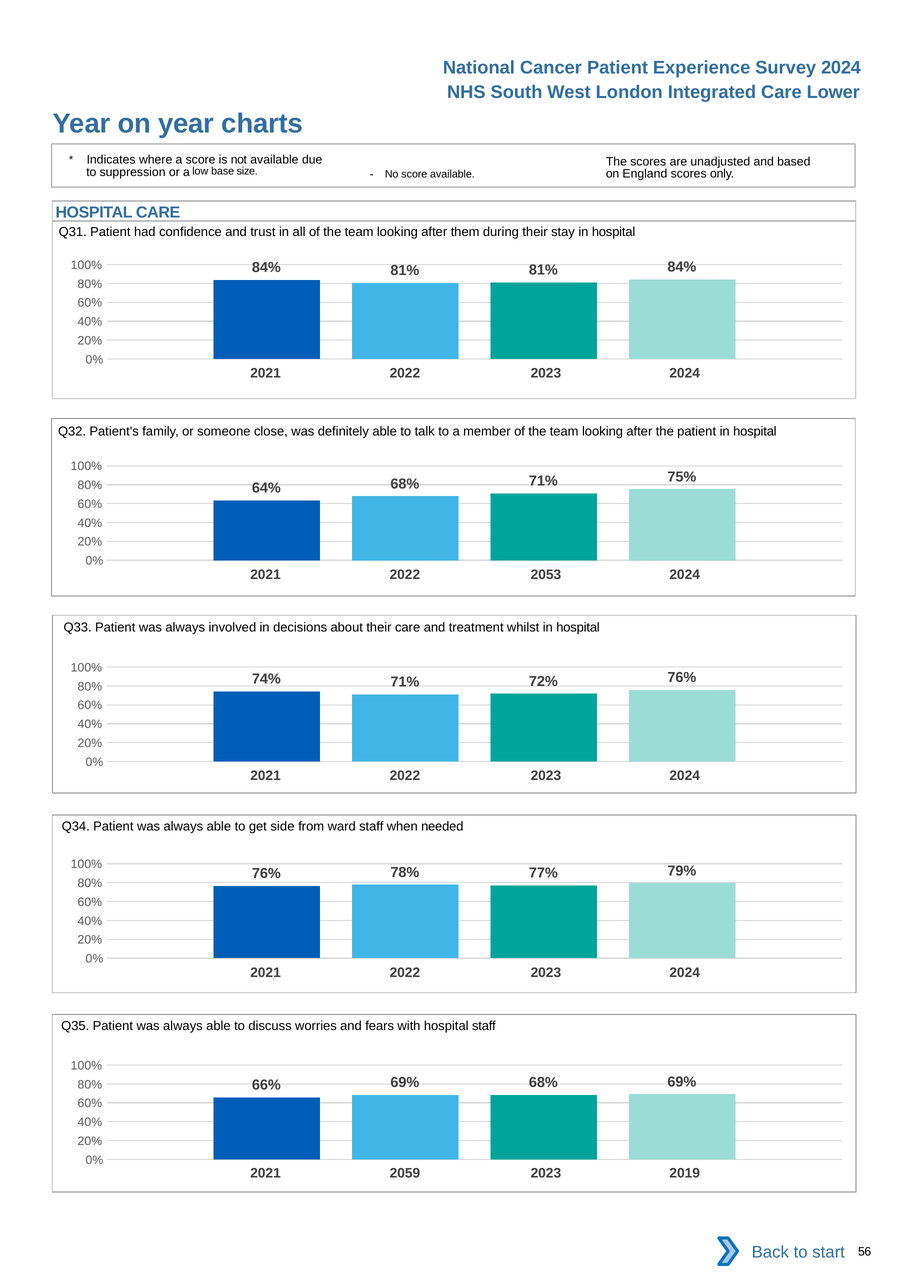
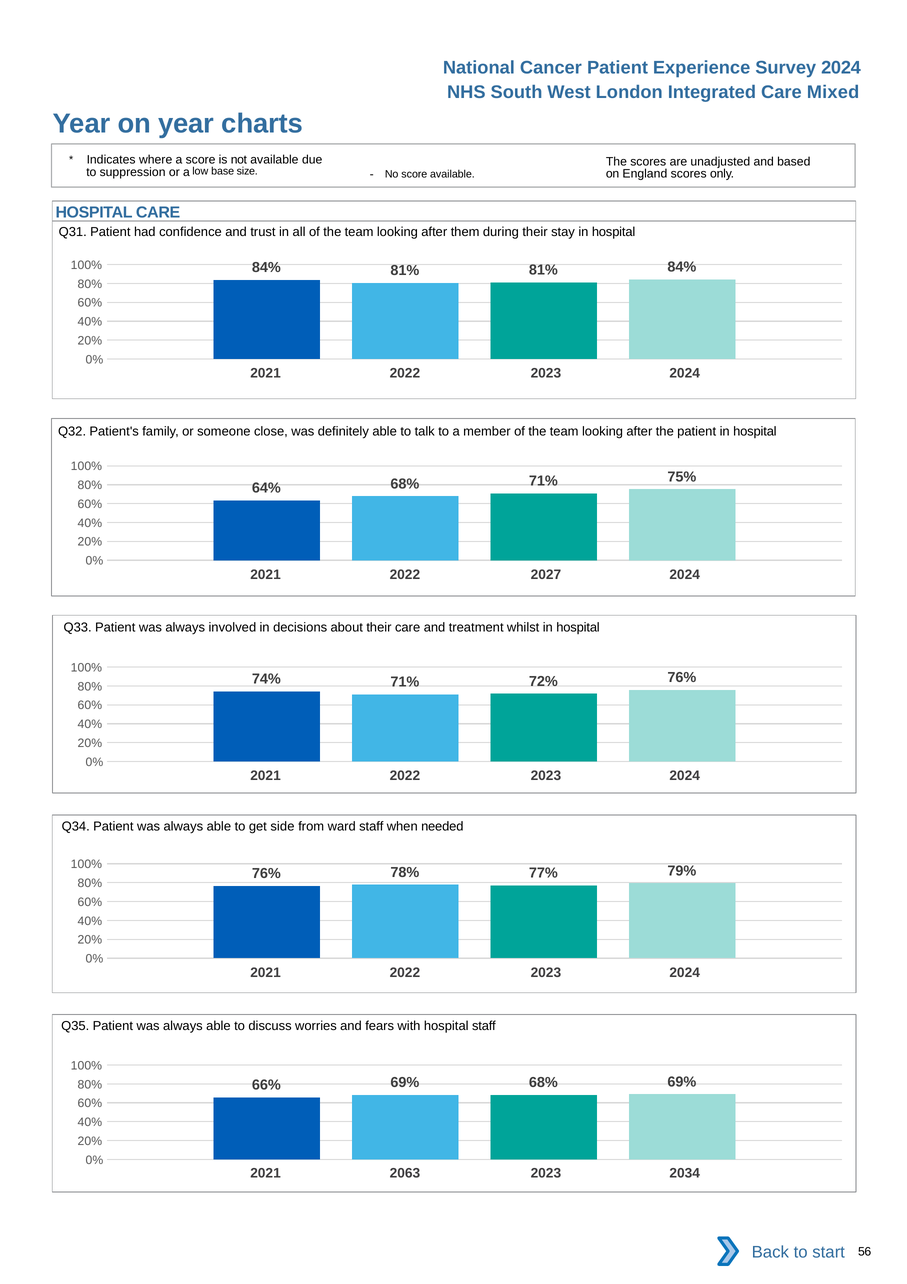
Lower: Lower -> Mixed (833, 92)
2053: 2053 -> 2027 (546, 574)
2059: 2059 -> 2063 (405, 1173)
2019: 2019 -> 2034 (685, 1173)
